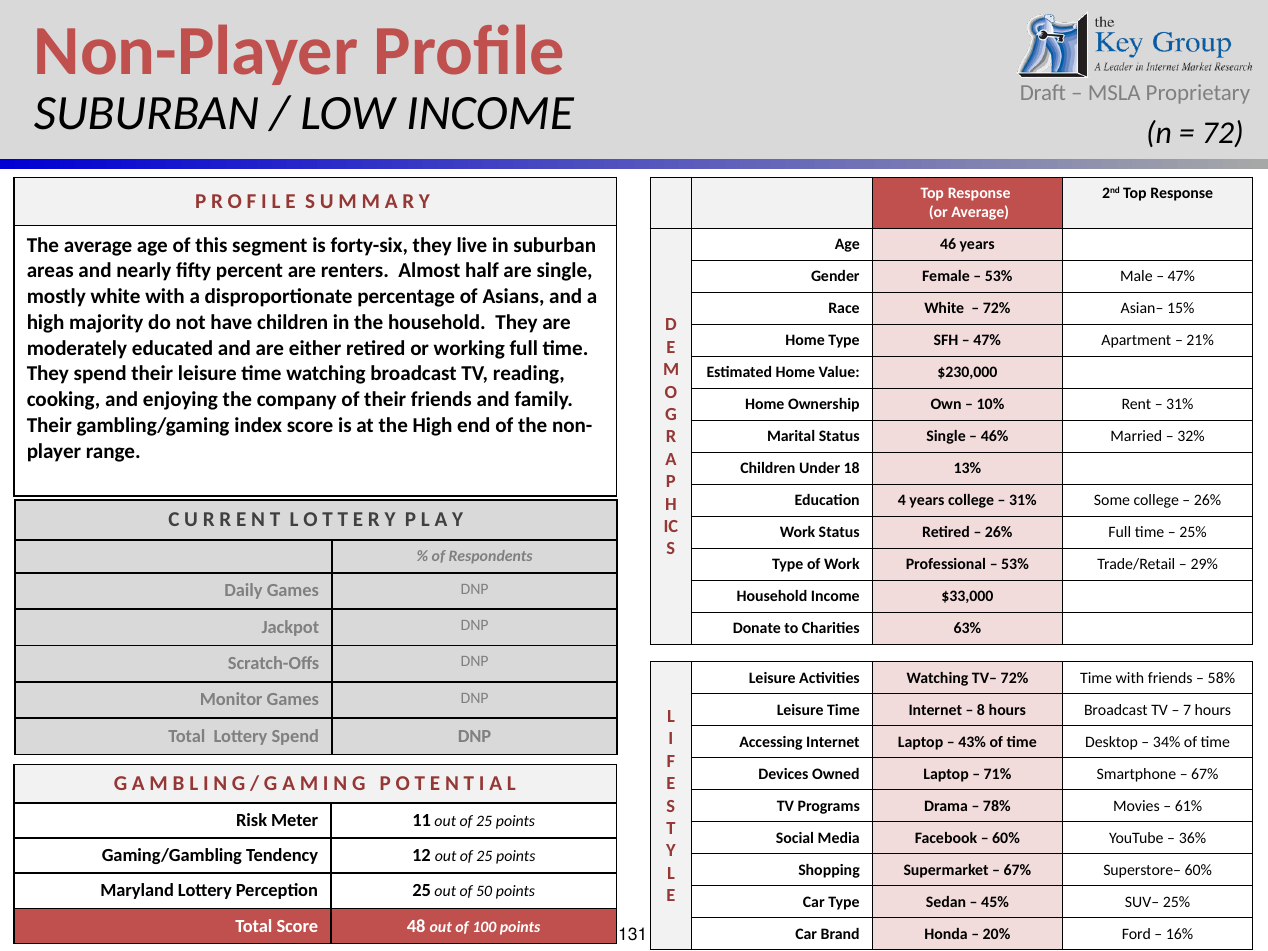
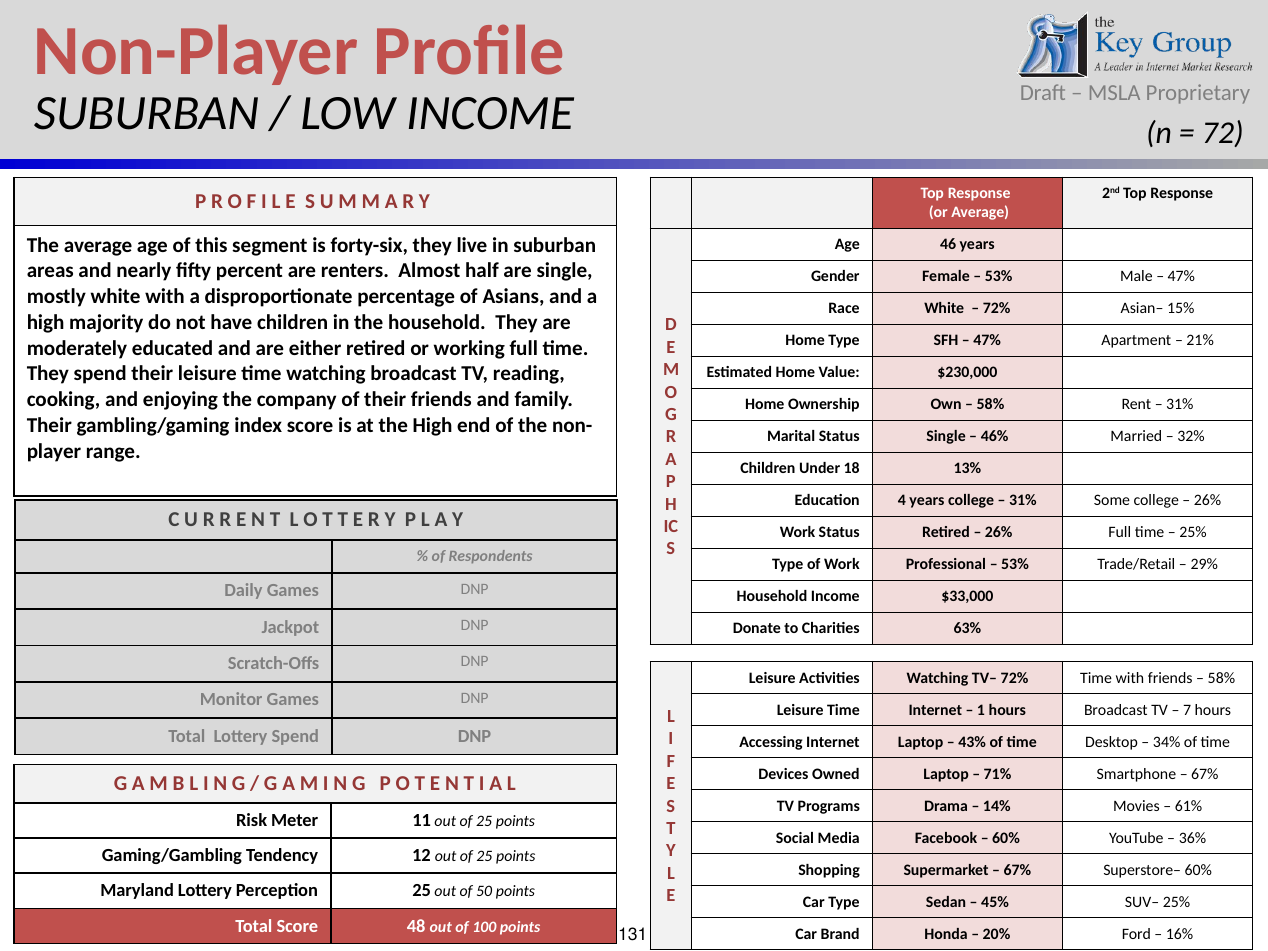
10%: 10% -> 58% (991, 405)
8: 8 -> 1 (981, 710)
78%: 78% -> 14% (997, 806)
